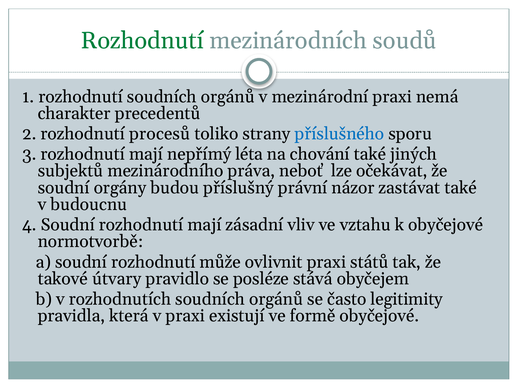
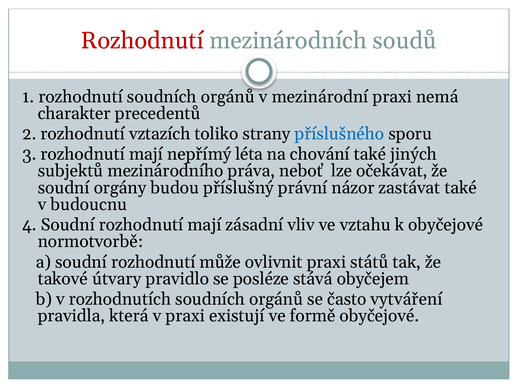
Rozhodnutí colour: green -> red (142, 41)
procesů: procesů -> vztazích (160, 134)
legitimity: legitimity -> vytváření (407, 300)
